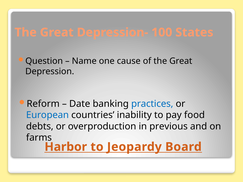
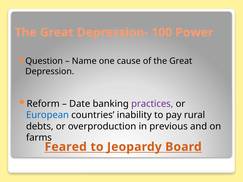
States: States -> Power (194, 32)
practices colour: blue -> purple (152, 104)
food: food -> rural (195, 115)
Harbor: Harbor -> Feared (66, 147)
